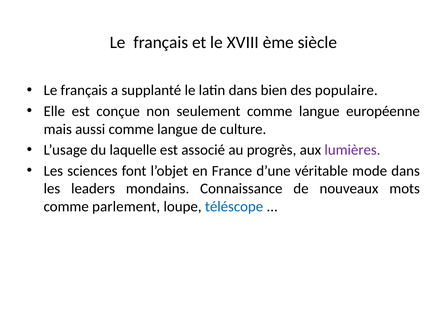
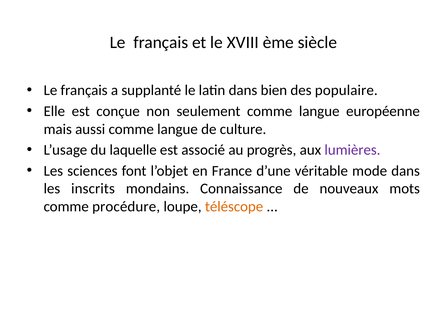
leaders: leaders -> inscrits (93, 189)
parlement: parlement -> procédure (126, 207)
téléscope colour: blue -> orange (234, 207)
